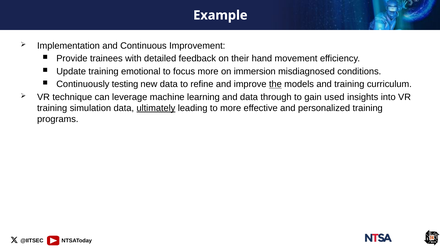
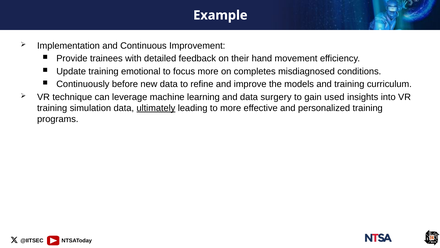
immersion: immersion -> completes (255, 71)
testing: testing -> before (125, 84)
the underline: present -> none (275, 84)
through: through -> surgery (276, 97)
